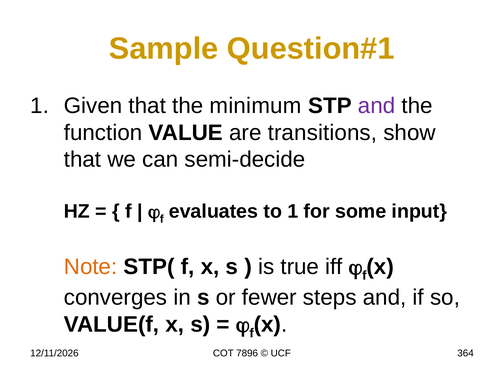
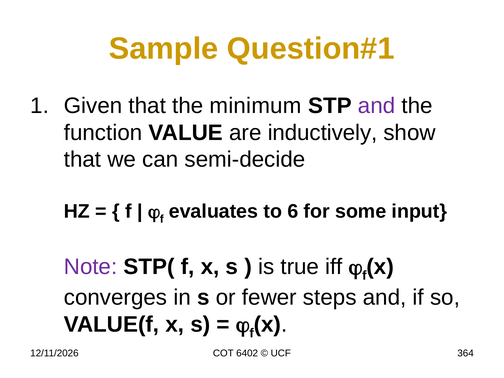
transitions: transitions -> inductively (323, 133)
to 1: 1 -> 6 (293, 211)
Note colour: orange -> purple (91, 267)
7896: 7896 -> 6402 (247, 353)
